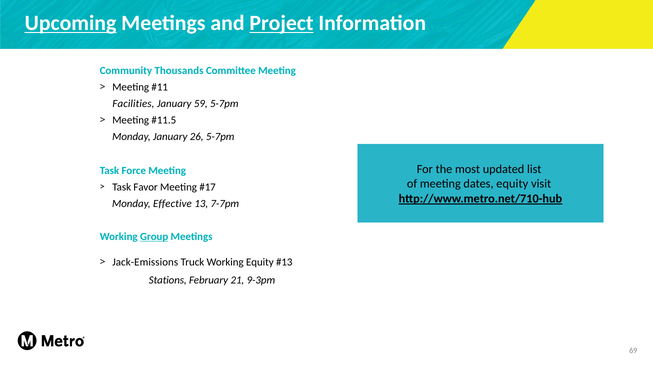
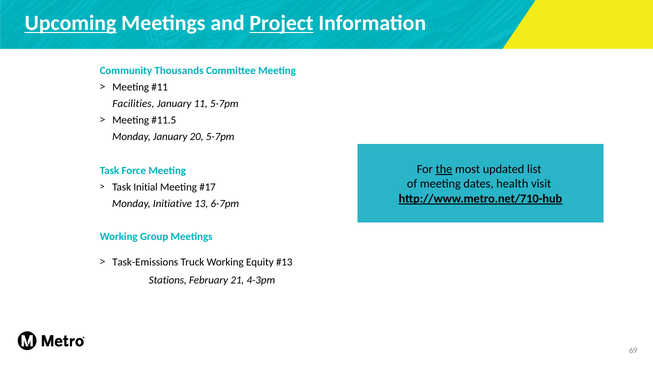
59: 59 -> 11 (201, 104)
26: 26 -> 20 (197, 137)
the underline: none -> present (444, 169)
dates equity: equity -> health (512, 184)
Favor: Favor -> Initial (146, 187)
Effective: Effective -> Initiative (172, 204)
7-7pm: 7-7pm -> 6-7pm (225, 204)
Group underline: present -> none (154, 237)
Jack-Emissions: Jack-Emissions -> Task-Emissions (145, 262)
9-3pm: 9-3pm -> 4-3pm (261, 280)
